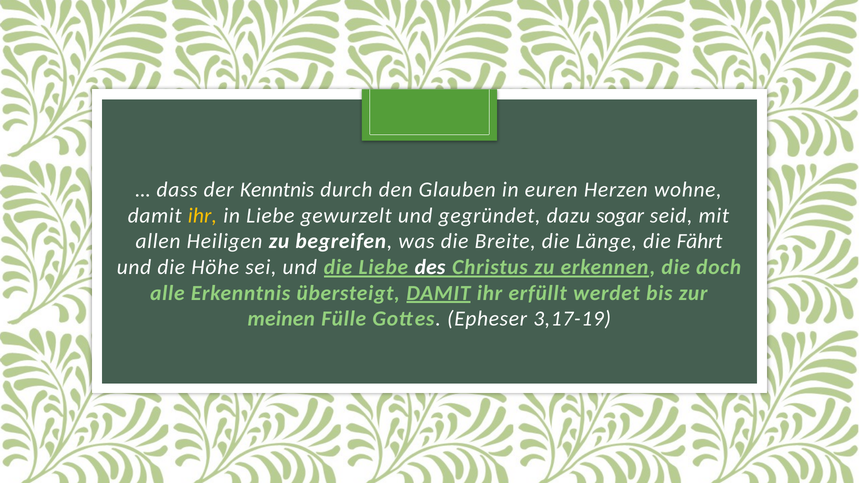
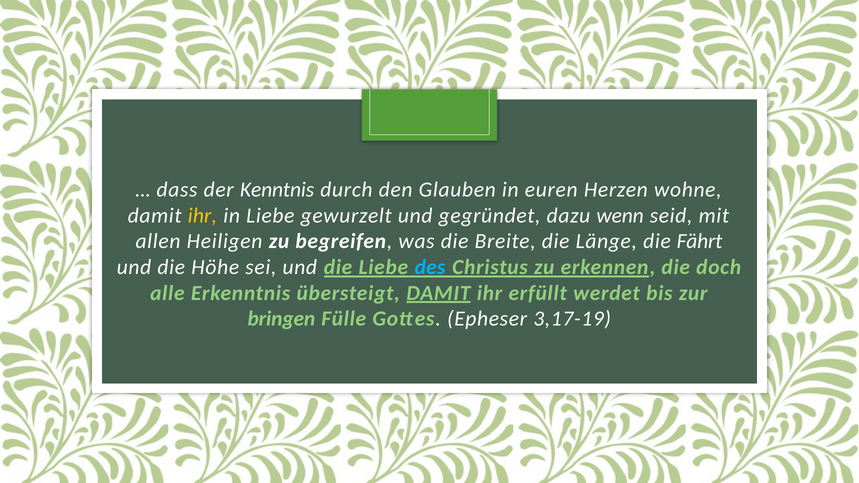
sogar: sogar -> wenn (620, 216)
des colour: white -> light blue (430, 267)
meinen: meinen -> bringen (281, 319)
